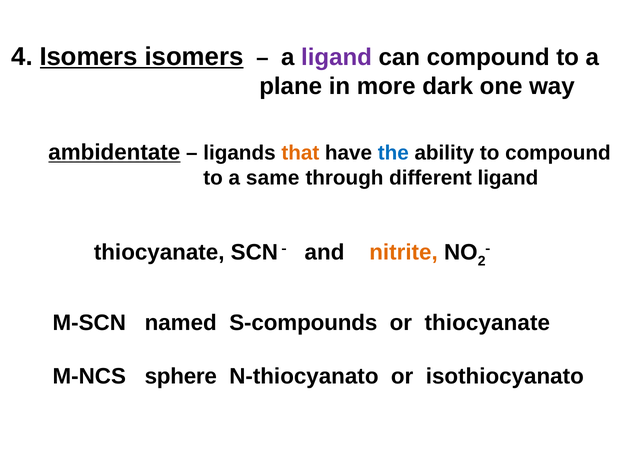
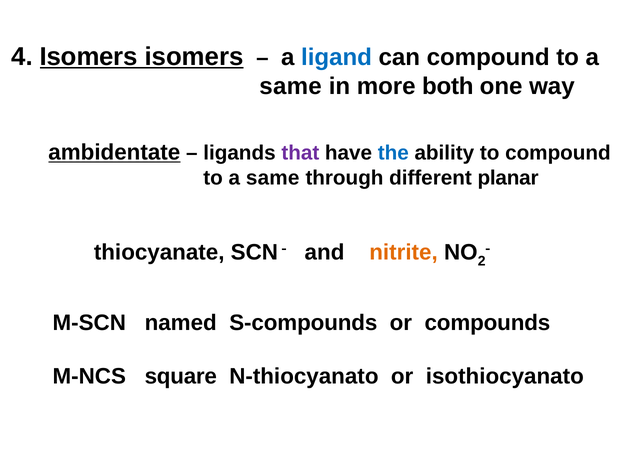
ligand colour: purple -> blue (337, 57)
plane: plane -> same (291, 86)
dark: dark -> both (448, 86)
that colour: orange -> purple (300, 153)
different ligand: ligand -> planar (508, 178)
or thiocyanate: thiocyanate -> compounds (487, 323)
sphere: sphere -> square (181, 377)
